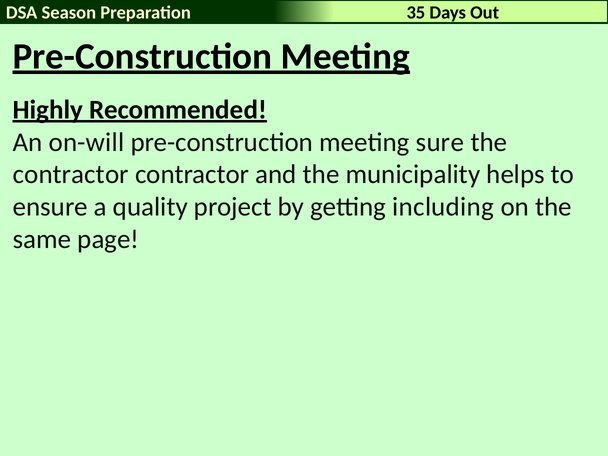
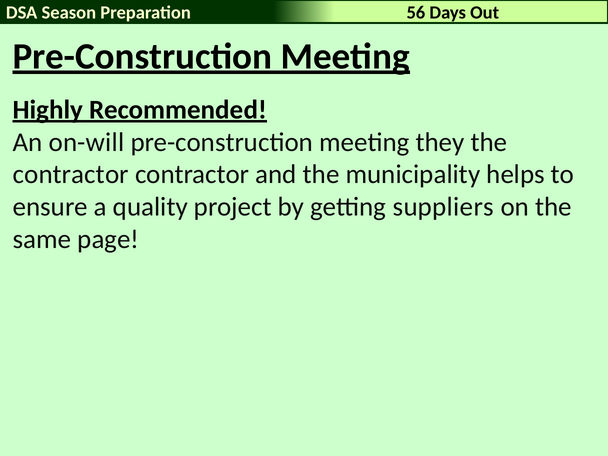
35: 35 -> 56 (416, 13)
sure: sure -> they (440, 142)
including: including -> suppliers (443, 207)
